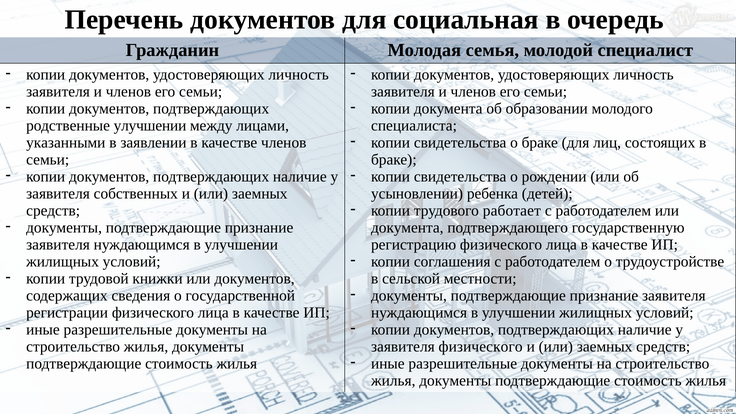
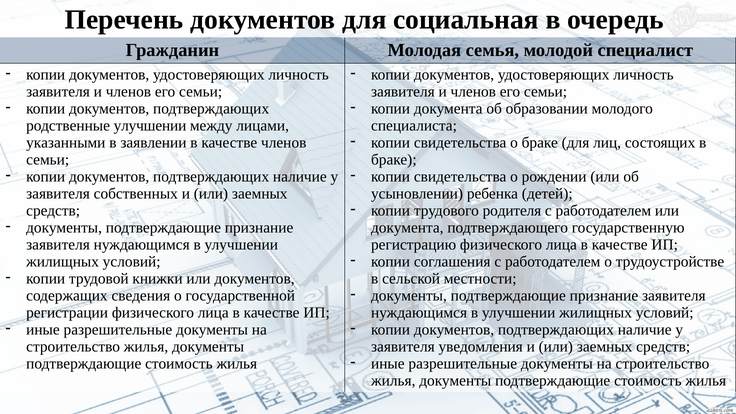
работает: работает -> родителя (512, 211)
заявителя физического: физического -> уведомления (481, 347)
